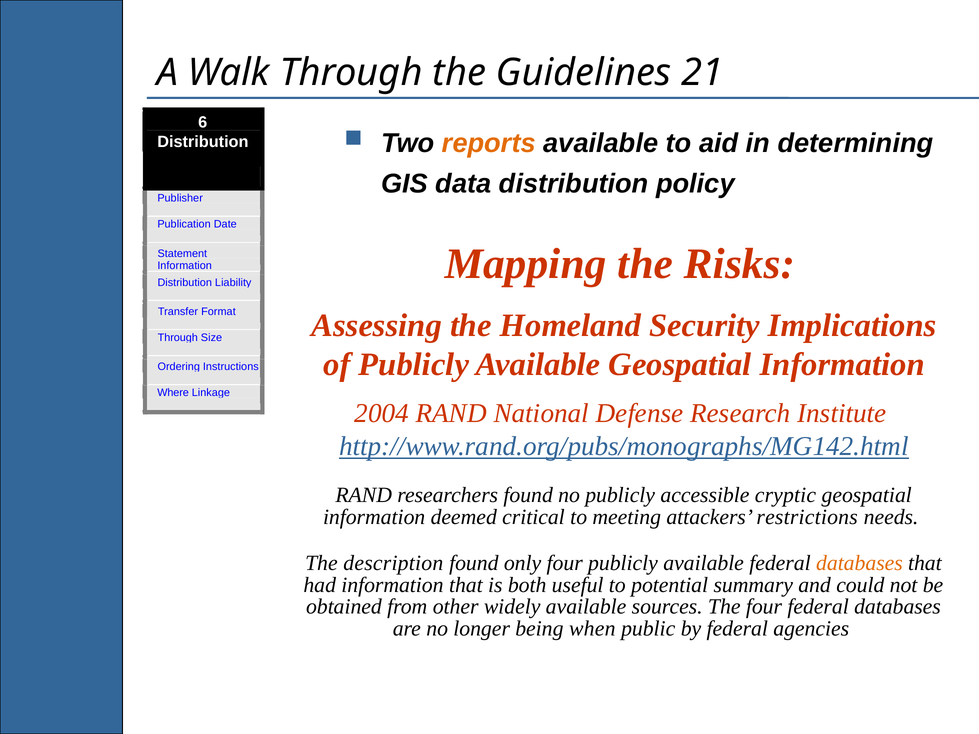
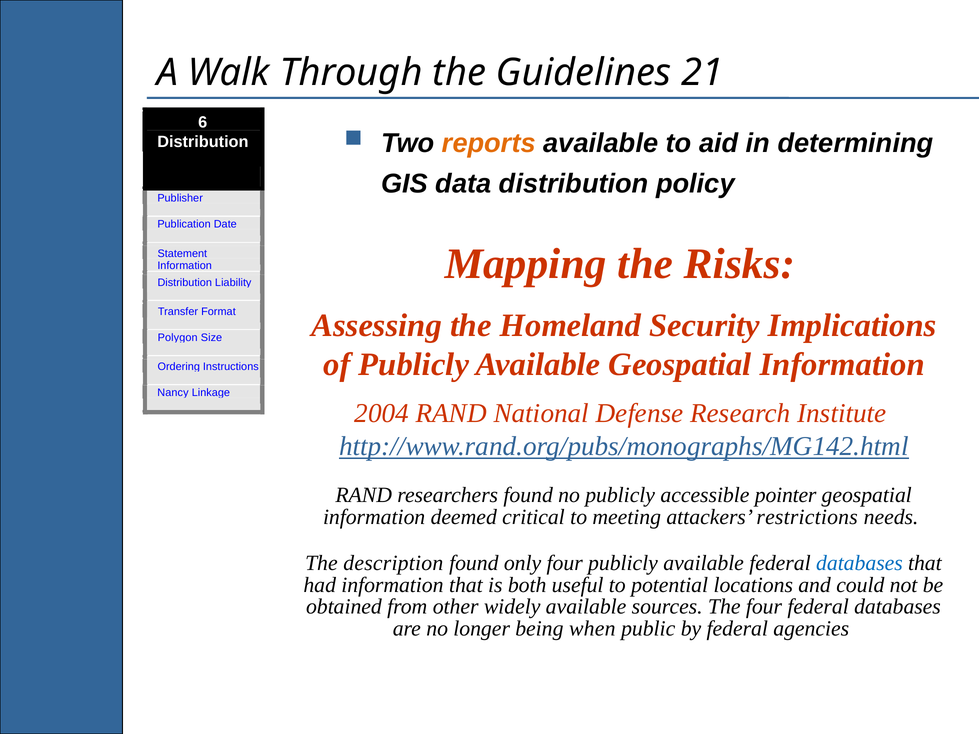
Through: Through -> Polygon (178, 338)
Where: Where -> Nancy (173, 393)
cryptic: cryptic -> pointer (786, 495)
databases colour: orange -> blue (859, 563)
summary: summary -> locations (753, 585)
